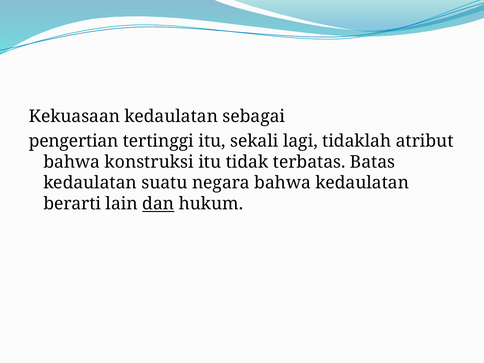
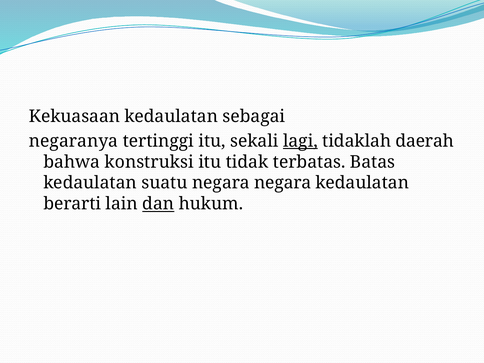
pengertian: pengertian -> negaranya (74, 141)
lagi underline: none -> present (300, 141)
atribut: atribut -> daerah (425, 141)
negara bahwa: bahwa -> negara (283, 183)
